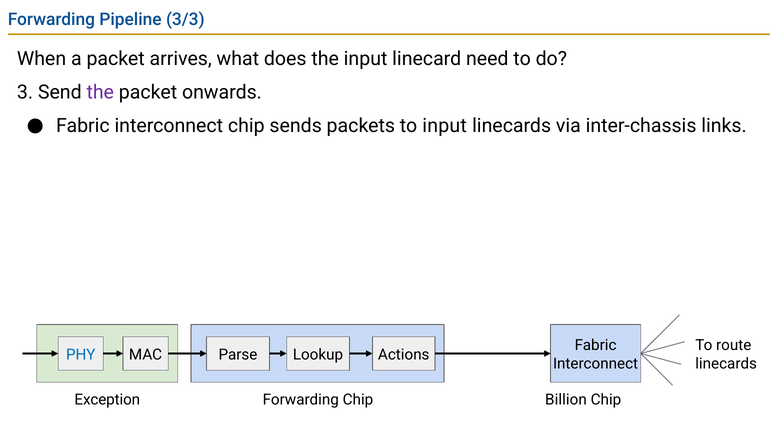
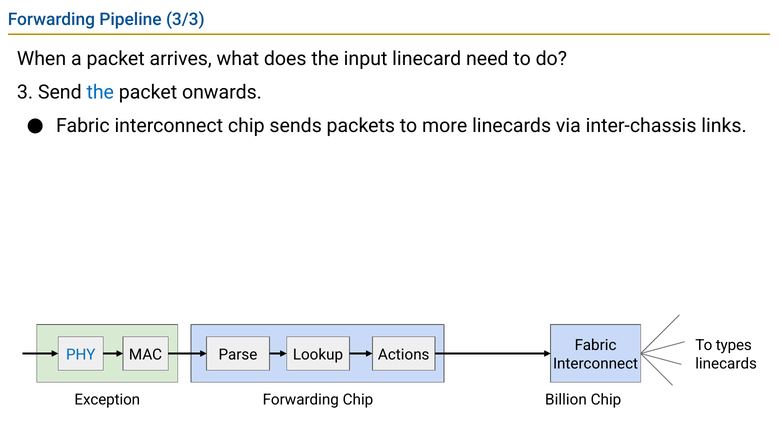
the colour: purple -> blue (100, 92)
to input: input -> more (445, 126)
route: route -> types (734, 345)
